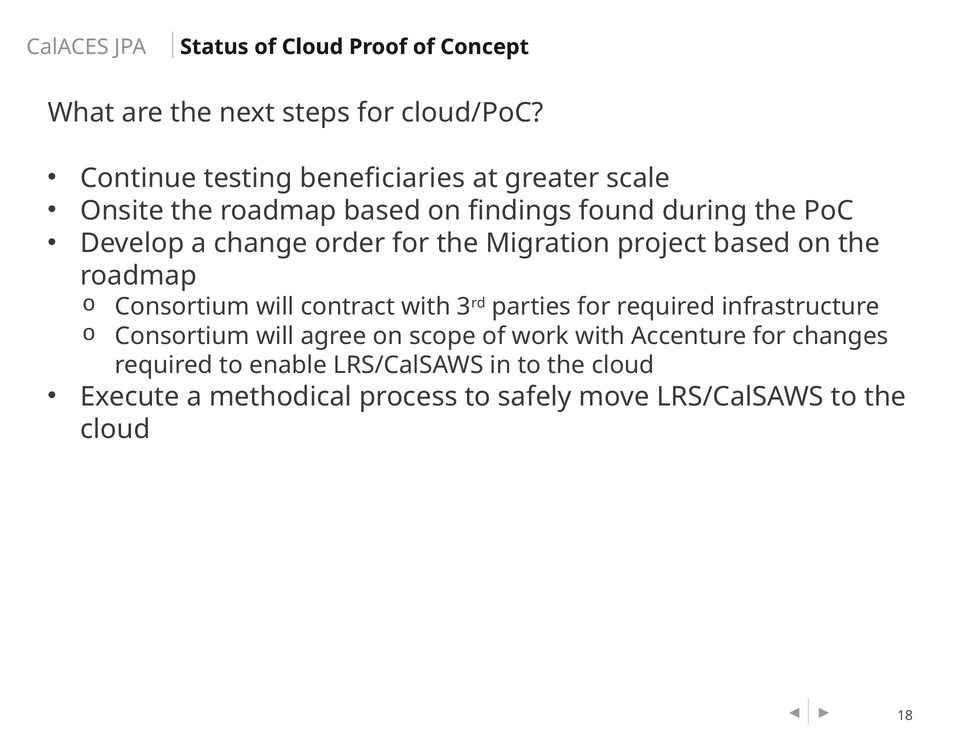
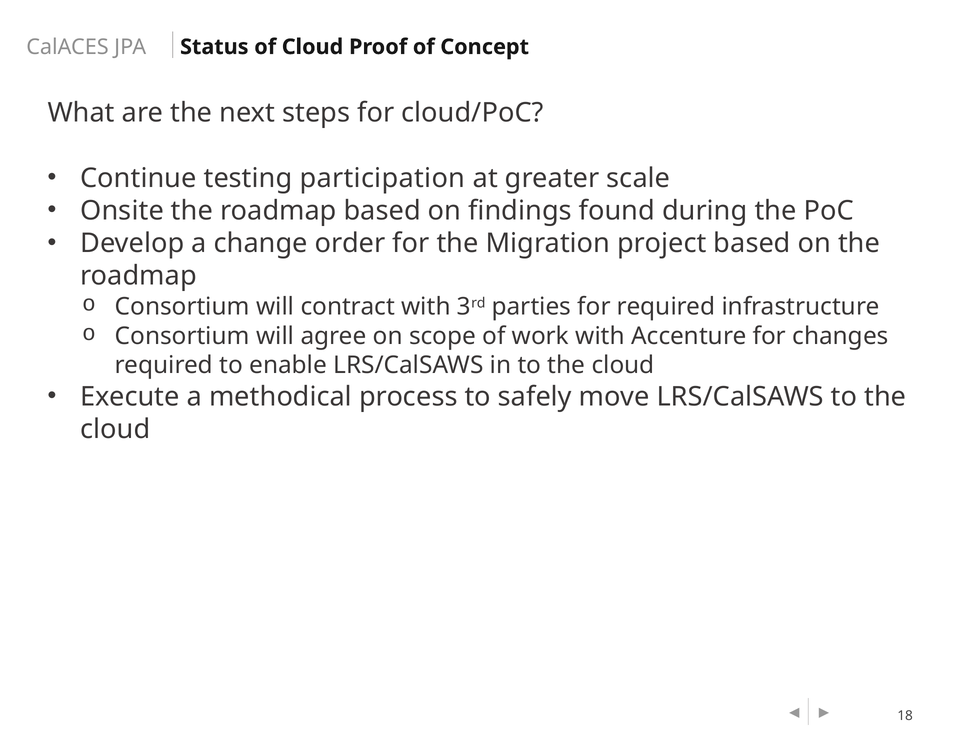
beneficiaries: beneficiaries -> participation (382, 178)
